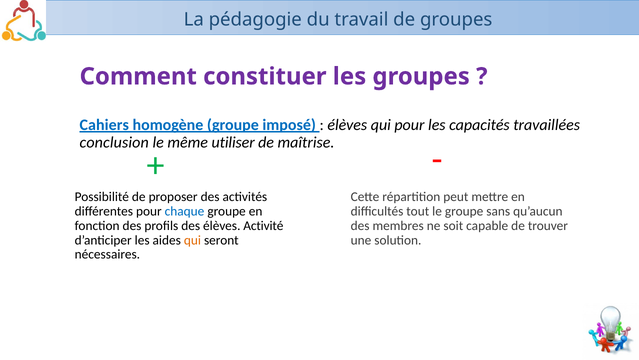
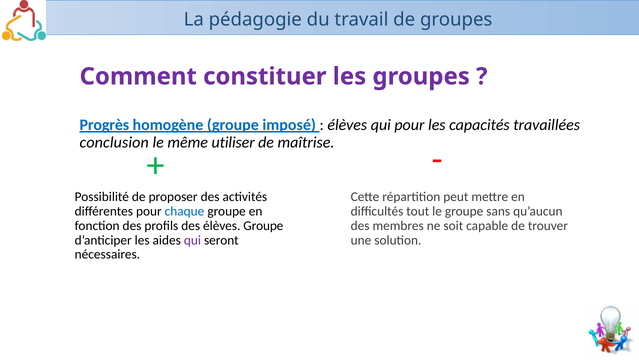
Cahiers: Cahiers -> Progrès (104, 125)
élèves Activité: Activité -> Groupe (263, 225)
qui colour: orange -> purple (192, 240)
